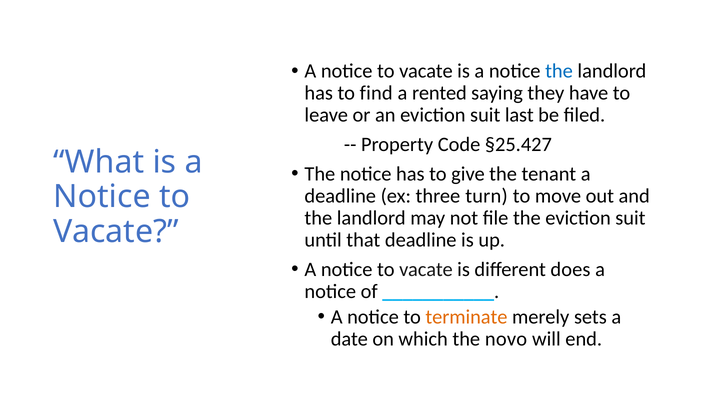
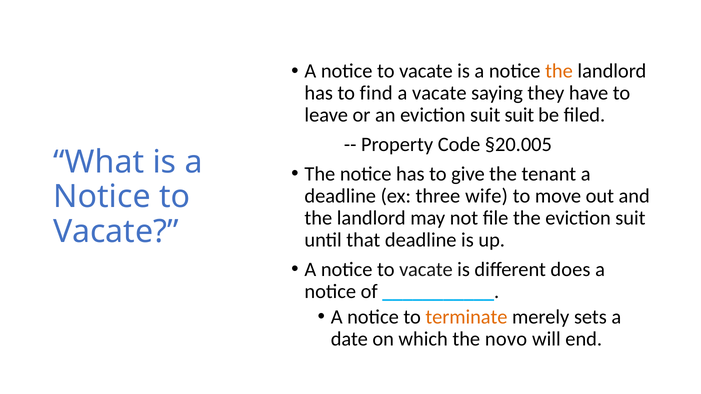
the colour: blue -> orange (559, 71)
a rented: rented -> vacate (439, 93)
suit last: last -> suit (519, 115)
§25.427: §25.427 -> §20.005 (518, 145)
turn: turn -> wife (486, 196)
